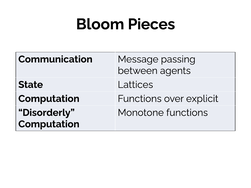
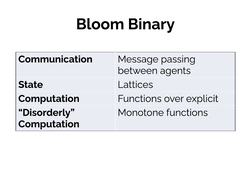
Pieces: Pieces -> Binary (151, 24)
